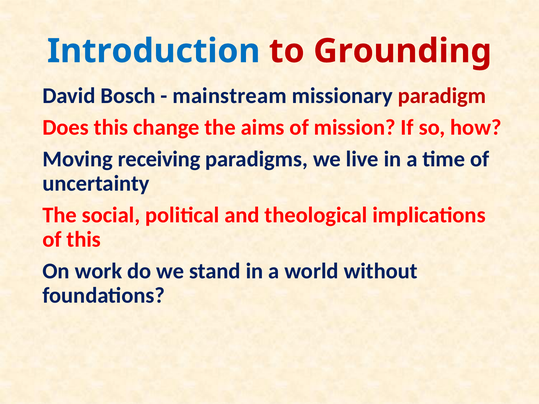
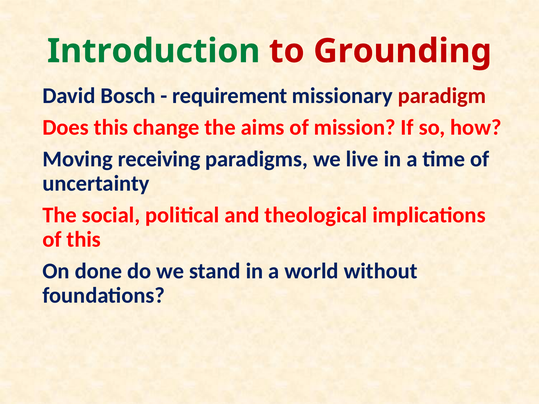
Introduction colour: blue -> green (154, 51)
mainstream: mainstream -> requirement (230, 96)
work: work -> done (98, 271)
